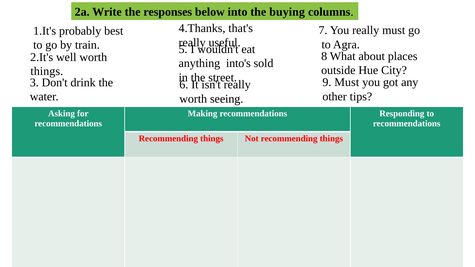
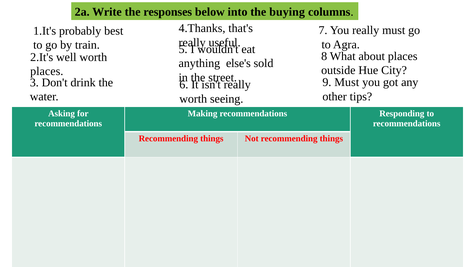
into's: into's -> else's (238, 63)
things: things -> places (47, 71)
